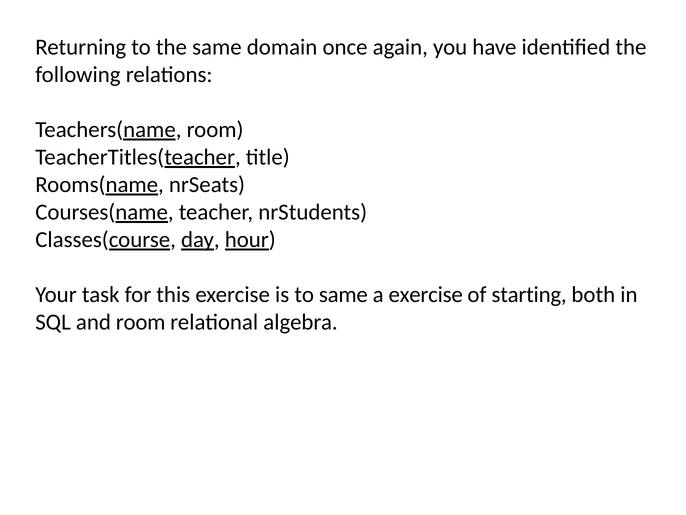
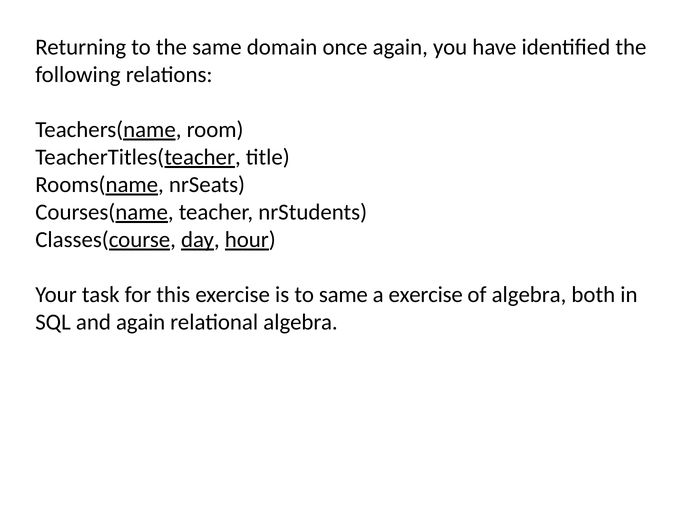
of starting: starting -> algebra (529, 294)
and room: room -> again (141, 322)
